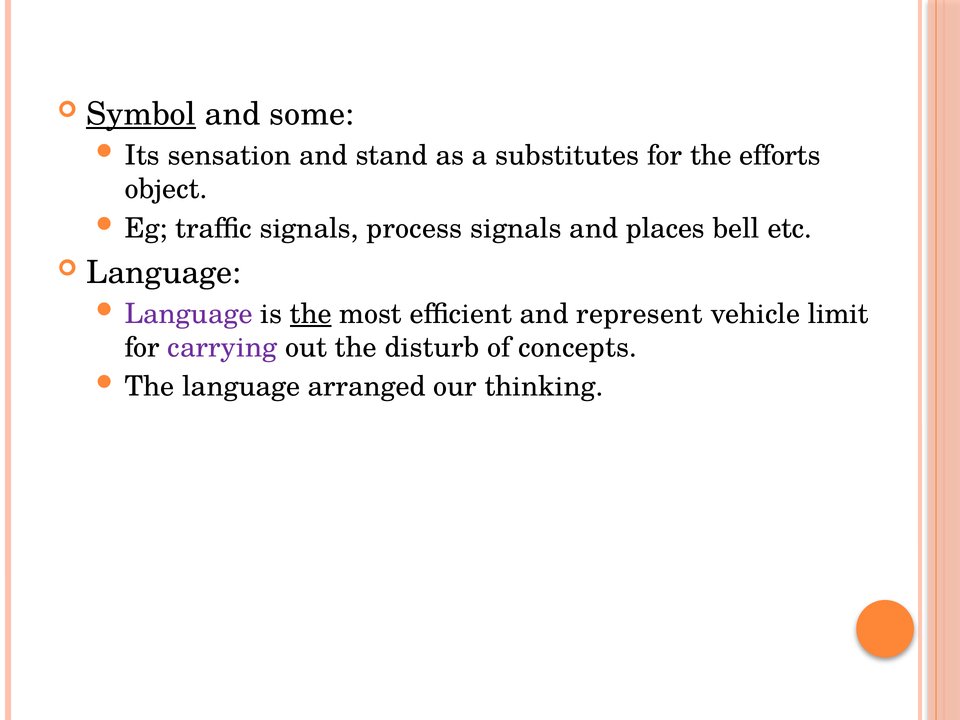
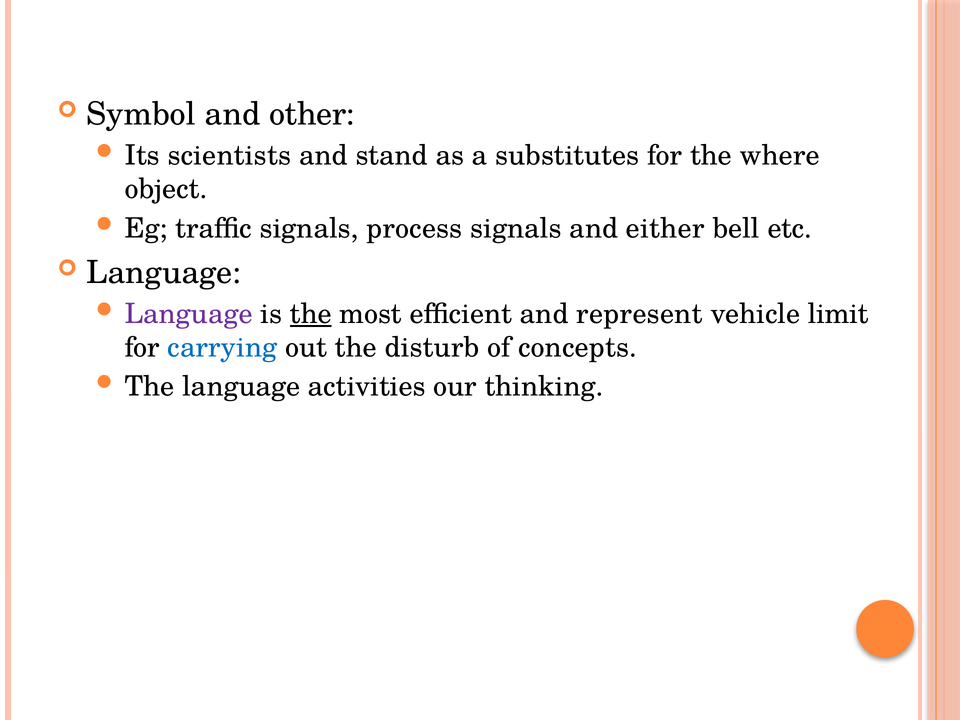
Symbol underline: present -> none (141, 114)
some: some -> other (312, 114)
sensation: sensation -> scientists (229, 155)
efforts: efforts -> where (780, 155)
places: places -> either (665, 228)
carrying colour: purple -> blue (222, 347)
arranged: arranged -> activities (367, 387)
